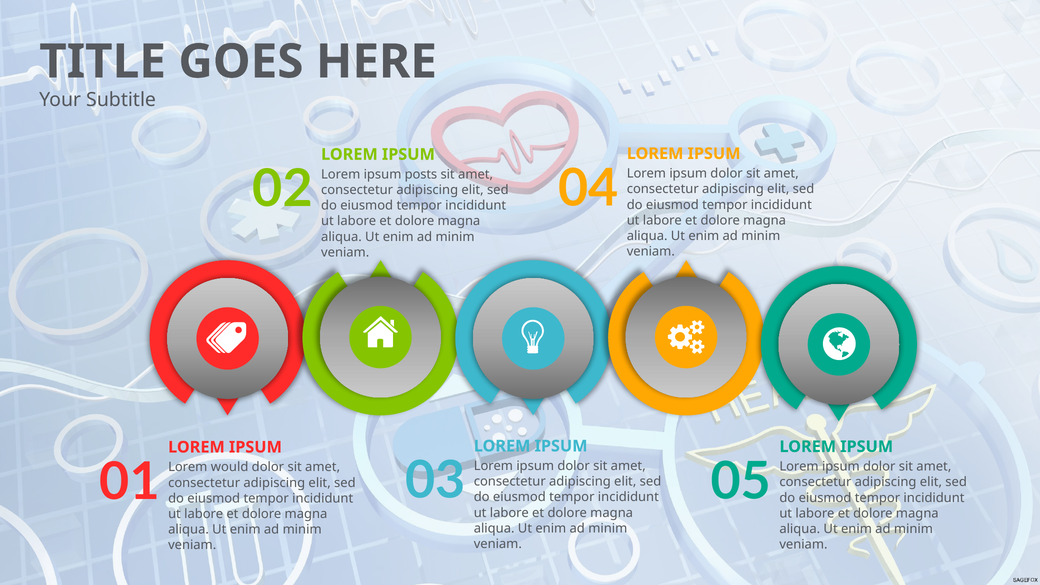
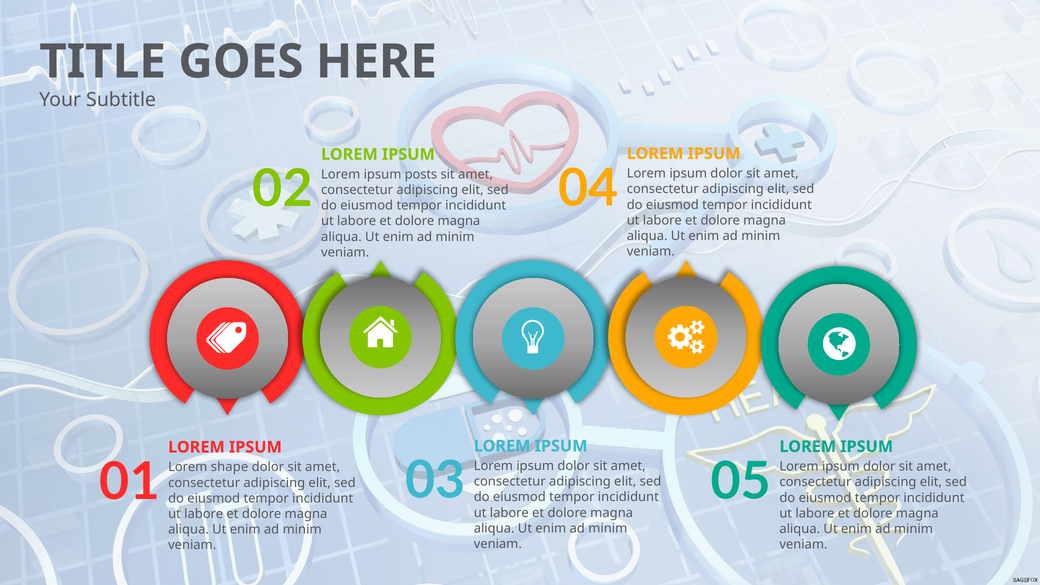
would: would -> shape (230, 467)
